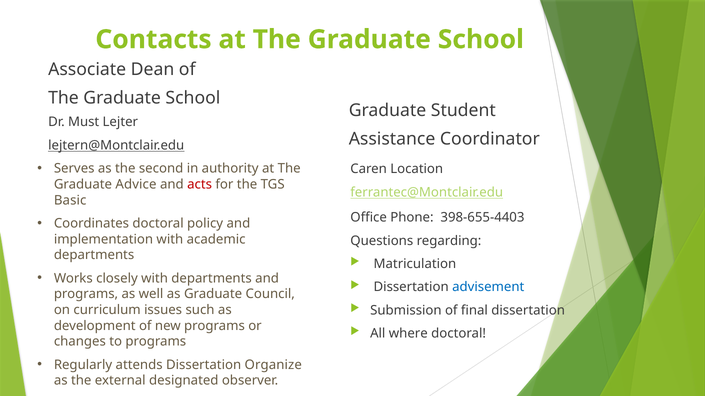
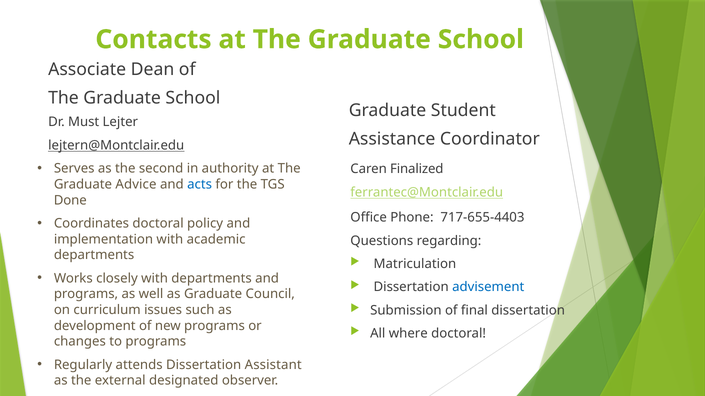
Location: Location -> Finalized (417, 169)
acts colour: red -> blue (200, 185)
Basic: Basic -> Done (70, 200)
398-655-4403: 398-655-4403 -> 717-655-4403 (482, 218)
Organize: Organize -> Assistant (273, 365)
